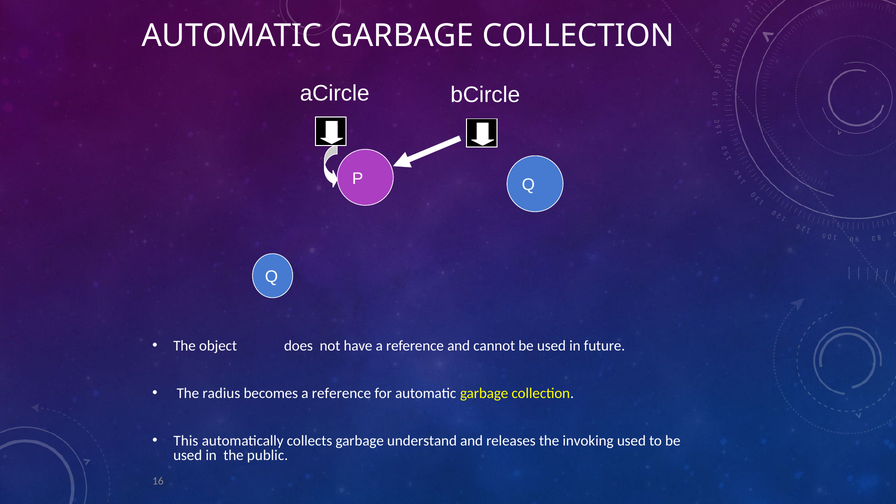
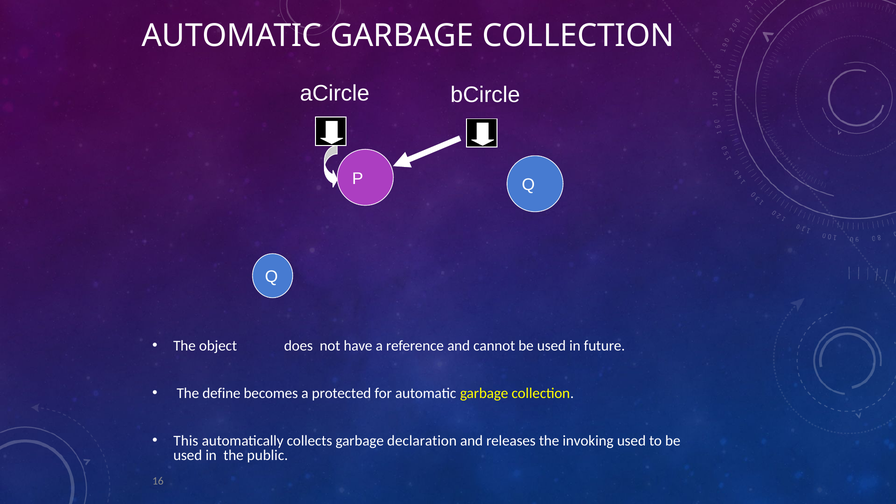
radius: radius -> define (221, 393)
becomes a reference: reference -> protected (342, 393)
understand: understand -> declaration (422, 441)
